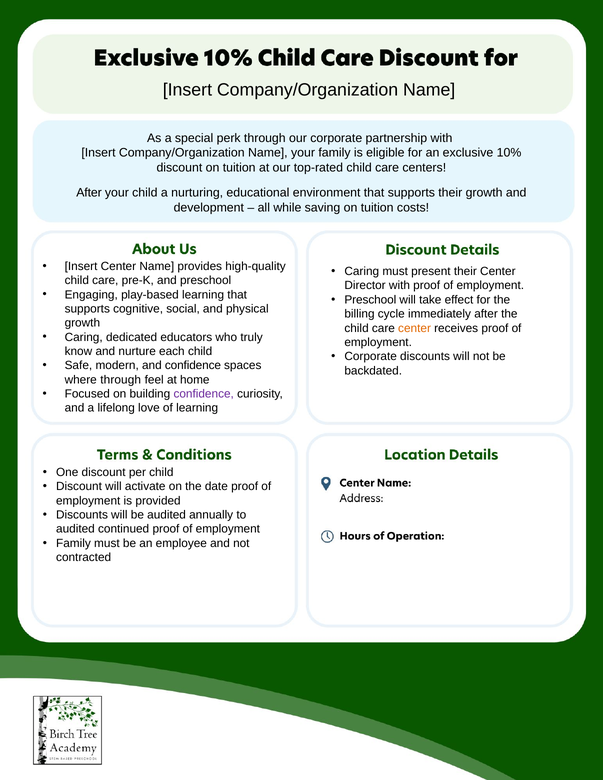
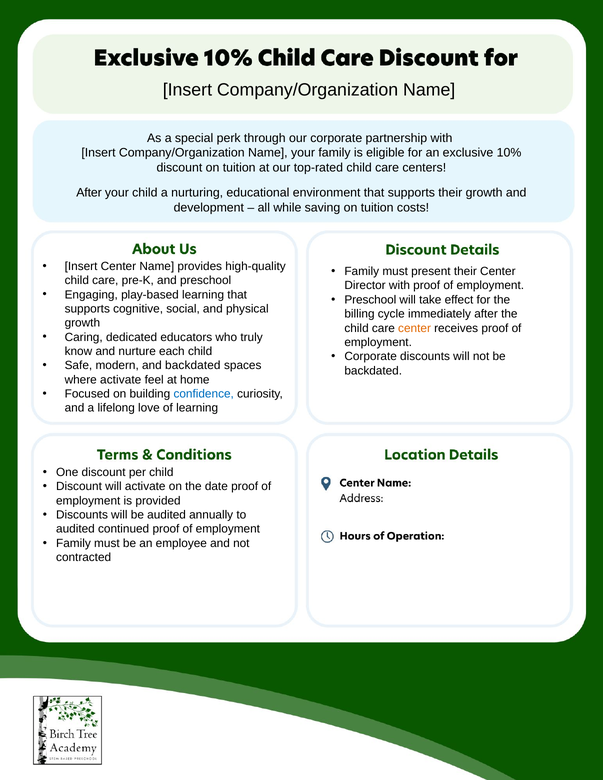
Caring: Caring -> Family (362, 272)
and confidence: confidence -> backdated (193, 366)
where through: through -> activate (121, 380)
confidence colour: purple -> blue (204, 394)
